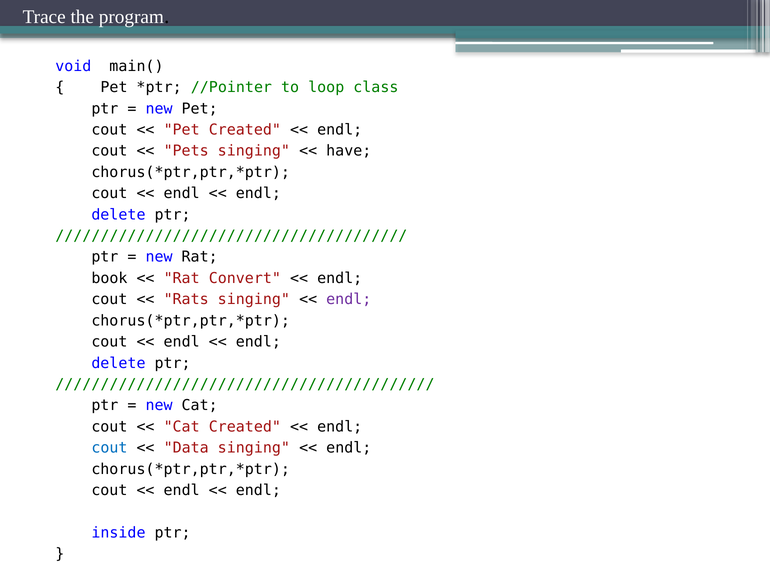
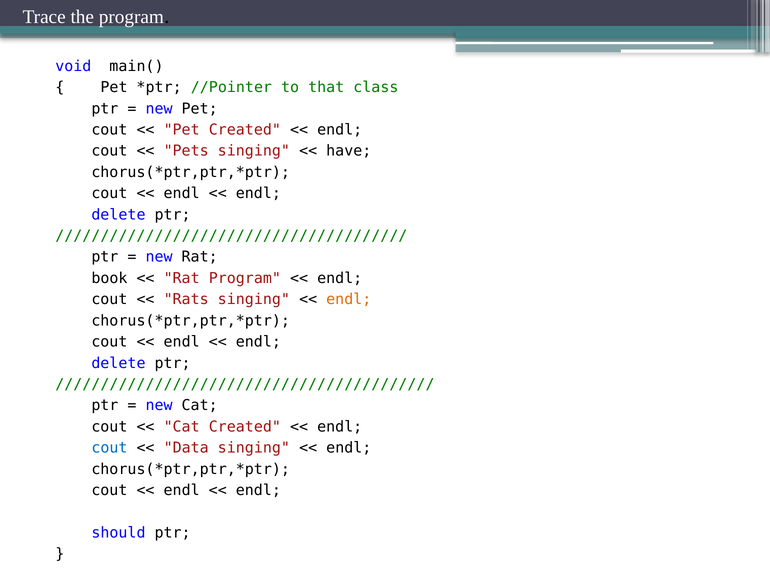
loop: loop -> that (326, 87)
Rat Convert: Convert -> Program (245, 278)
endl colour: purple -> orange (349, 299)
inside: inside -> should (118, 532)
